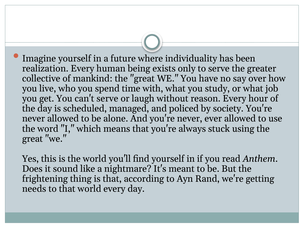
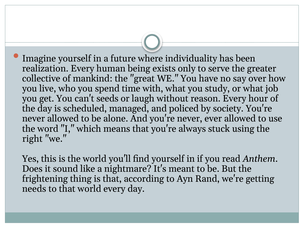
can't serve: serve -> seeds (107, 99)
great: great -> right (32, 139)
